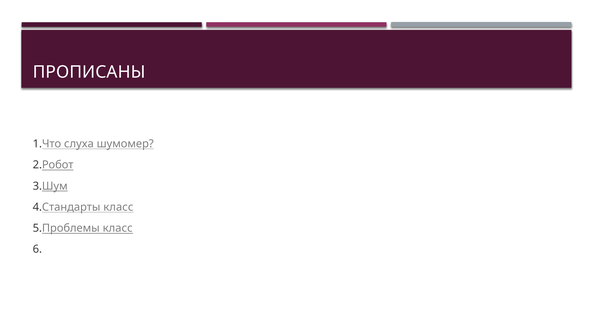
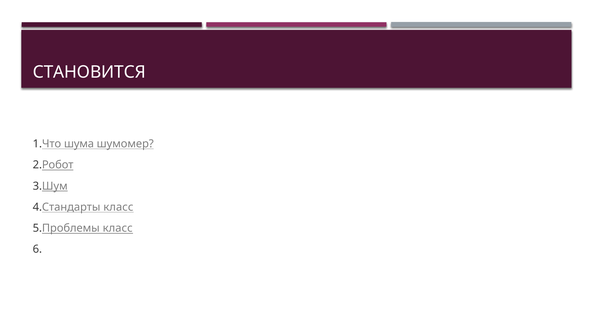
ПРОПИСАНЫ: ПРОПИСАНЫ -> СТАНОВИТСЯ (89, 72)
слуха: слуха -> шума (79, 144)
